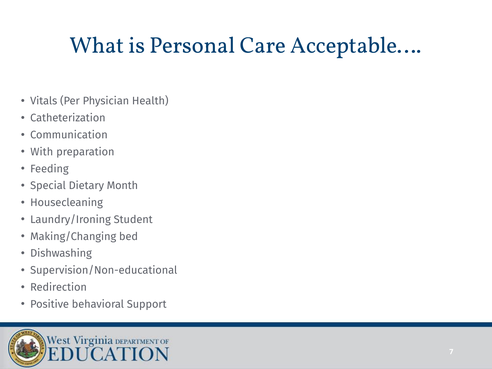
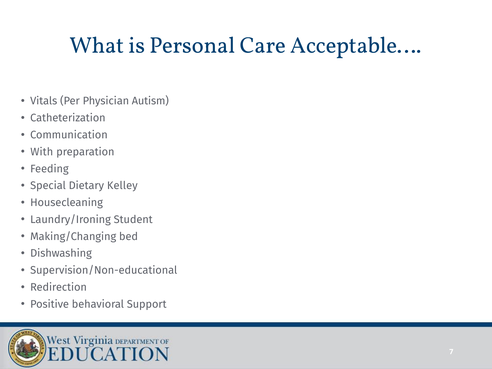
Health: Health -> Autism (150, 101)
Month: Month -> Kelley (122, 186)
